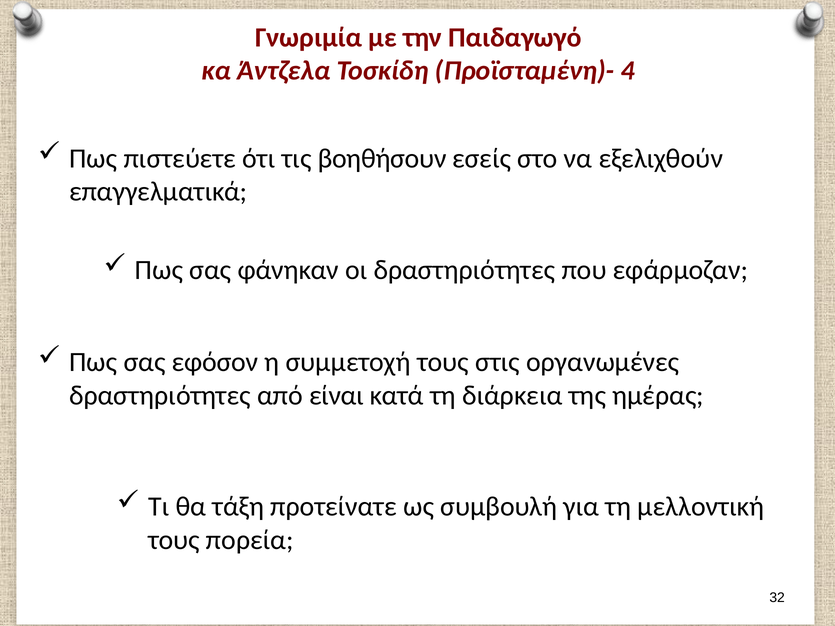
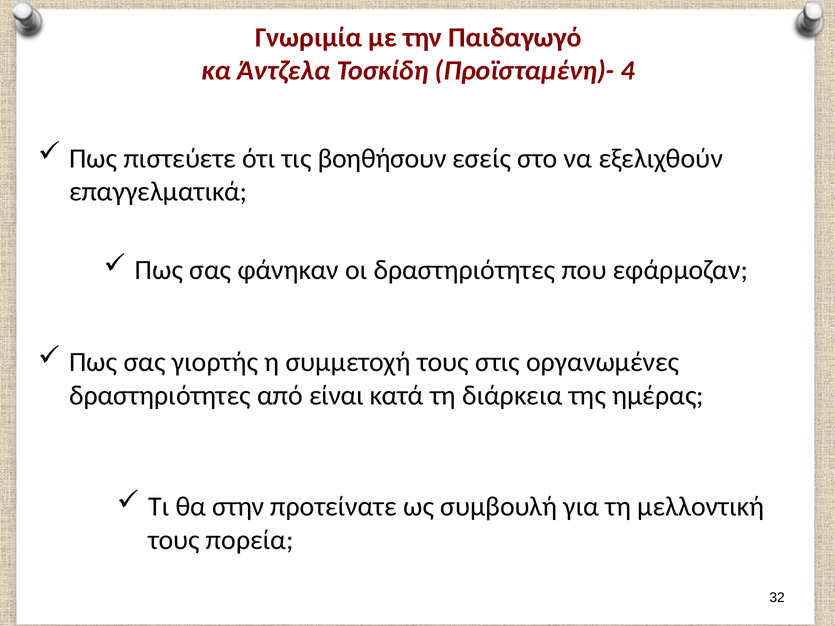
εφόσον: εφόσον -> γιορτής (215, 362)
τάξη: τάξη -> στην (238, 507)
